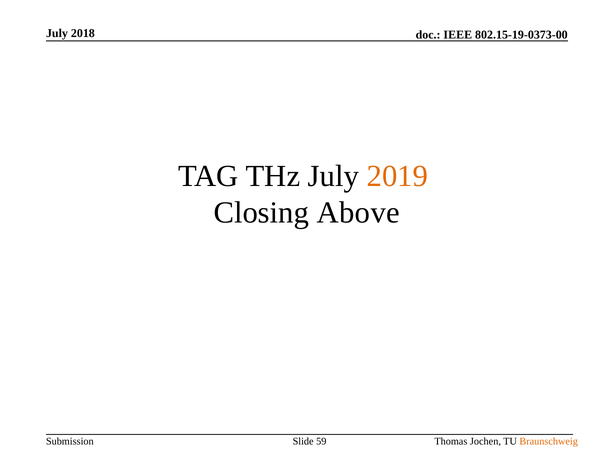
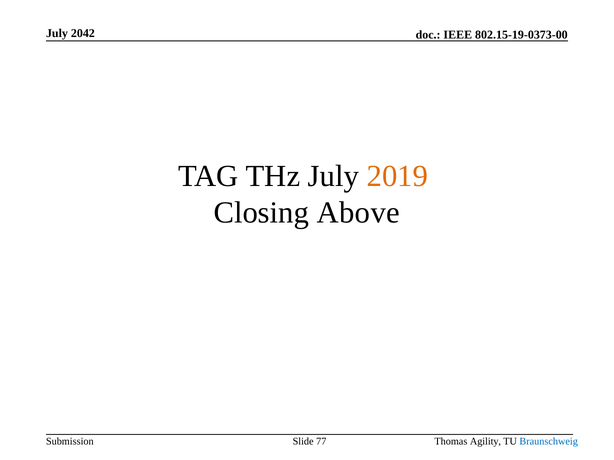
2018: 2018 -> 2042 (83, 34)
Jochen: Jochen -> Agility (485, 442)
Braunschweig colour: orange -> blue (549, 442)
59: 59 -> 77 (321, 442)
